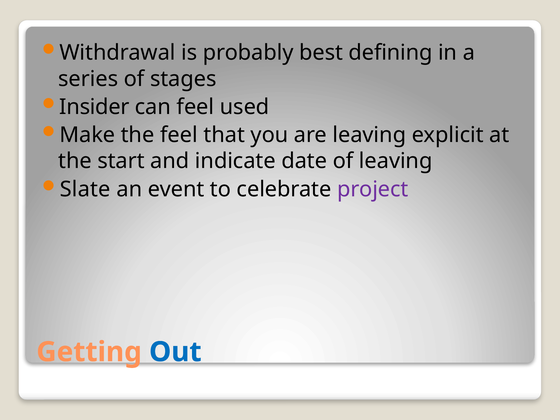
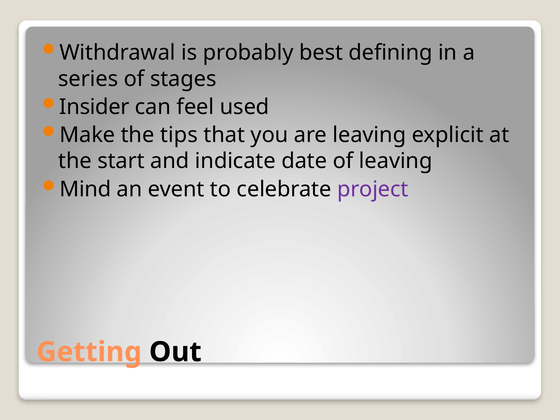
the feel: feel -> tips (179, 135)
Slate: Slate -> Mind (85, 189)
Out colour: blue -> black (175, 352)
